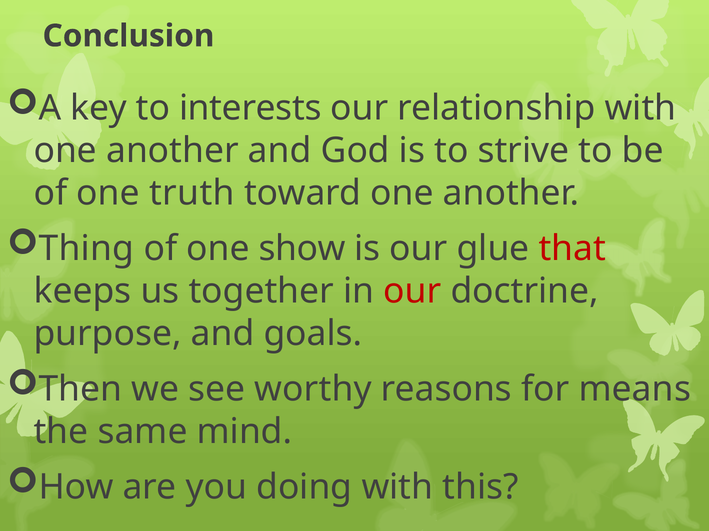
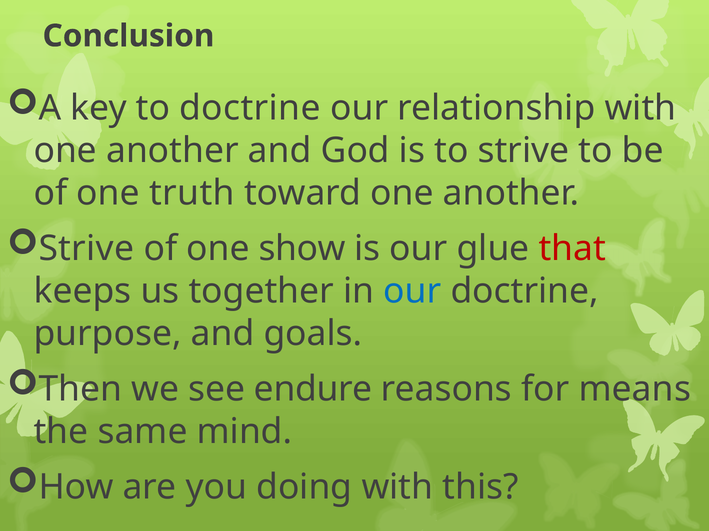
to interests: interests -> doctrine (250, 108)
Thing: Thing -> Strive (86, 249)
our colour: red -> blue (412, 291)
worthy: worthy -> endure (313, 389)
